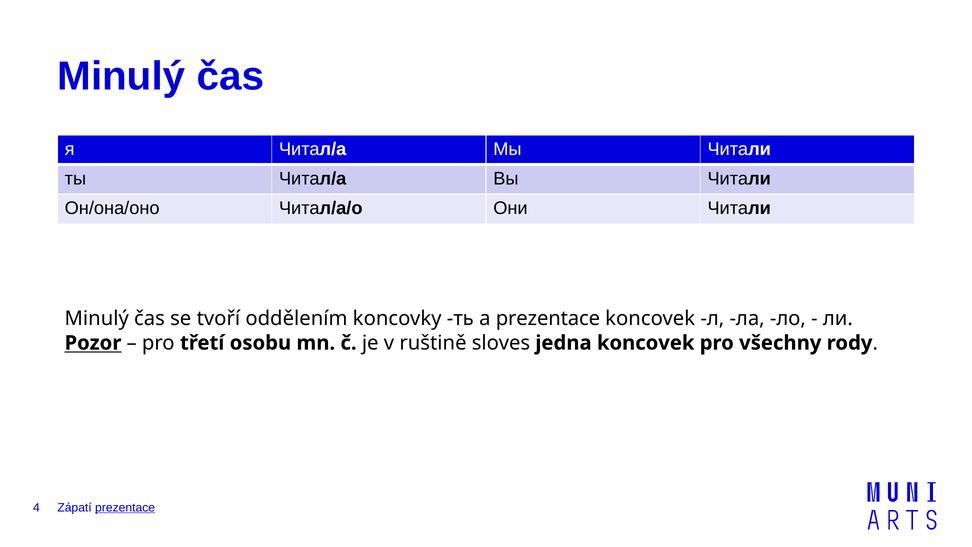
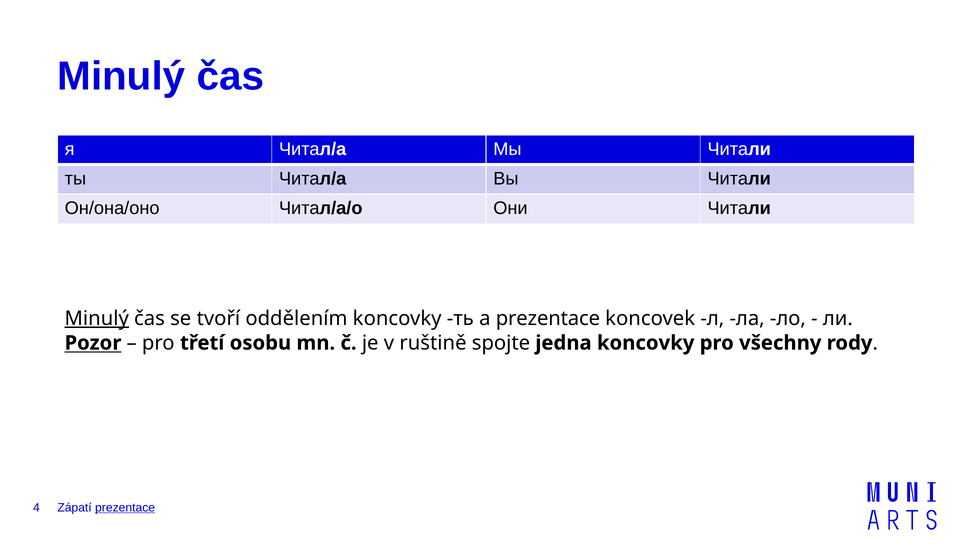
Minulý underline: none -> present (97, 318)
sloves: sloves -> spojte (501, 343)
jedna koncovek: koncovek -> koncovky (646, 343)
